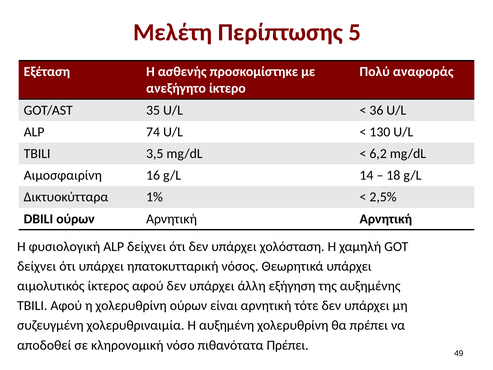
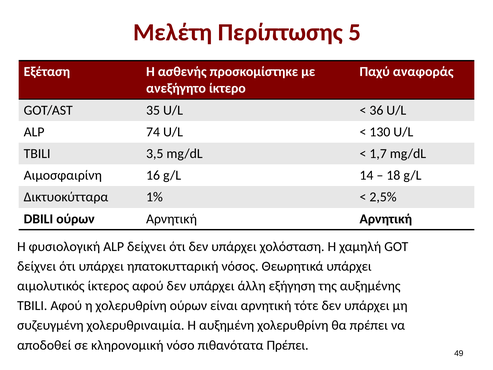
Πολύ: Πολύ -> Παχύ (375, 72)
6,2: 6,2 -> 1,7 (378, 154)
